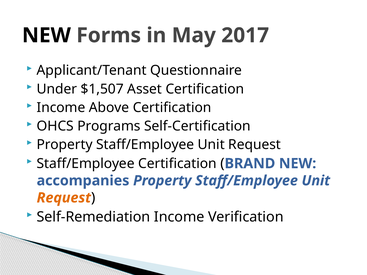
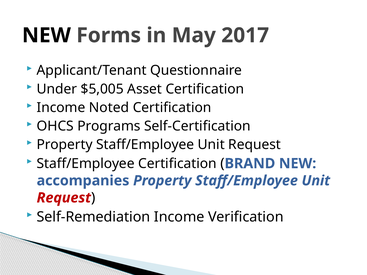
$1,507: $1,507 -> $5,005 (102, 89)
Above: Above -> Noted (109, 108)
Request colour: orange -> red (64, 198)
